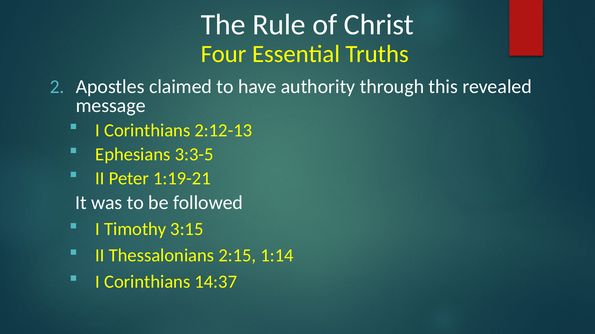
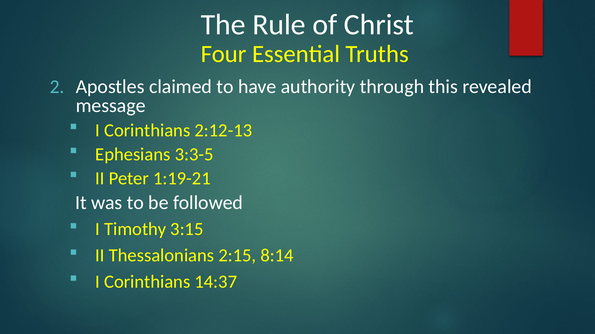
1:14: 1:14 -> 8:14 (277, 256)
